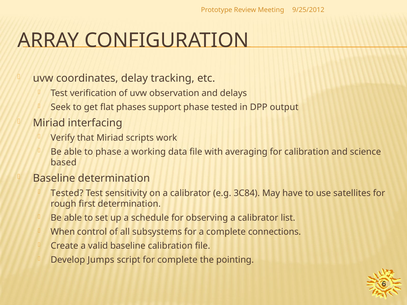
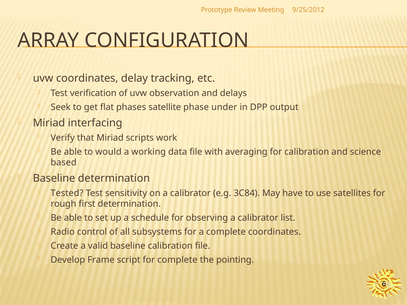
support: support -> satellite (165, 107)
phase tested: tested -> under (224, 107)
to phase: phase -> would (108, 152)
When: When -> Radio (63, 232)
complete connections: connections -> coordinates (274, 232)
Jumps: Jumps -> Frame (101, 260)
